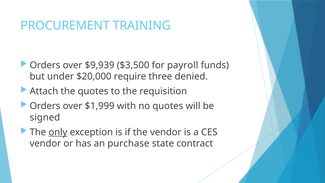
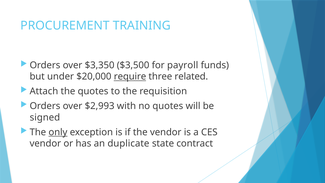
$9,939: $9,939 -> $3,350 (100, 65)
require underline: none -> present (130, 77)
denied: denied -> related (191, 77)
$1,999: $1,999 -> $2,993 (100, 106)
purchase: purchase -> duplicate (128, 143)
